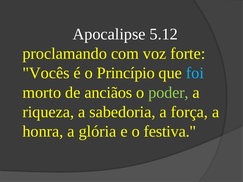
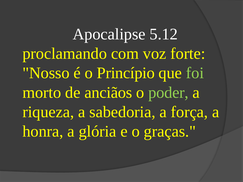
Vocês: Vocês -> Nosso (46, 73)
foi colour: light blue -> light green (195, 73)
festiva: festiva -> graças (170, 131)
